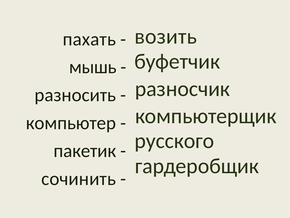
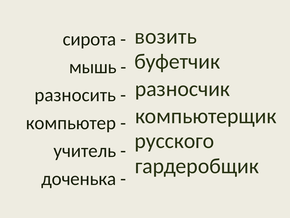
пахать: пахать -> сирота (89, 39)
пакетик: пакетик -> учитель (85, 151)
сочинить: сочинить -> доченька (79, 178)
